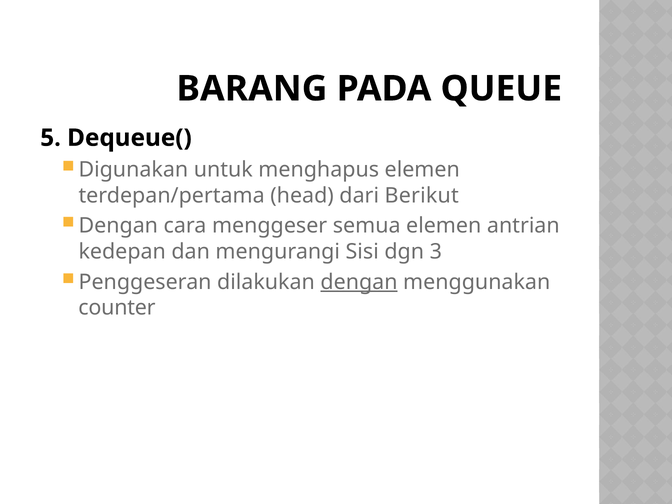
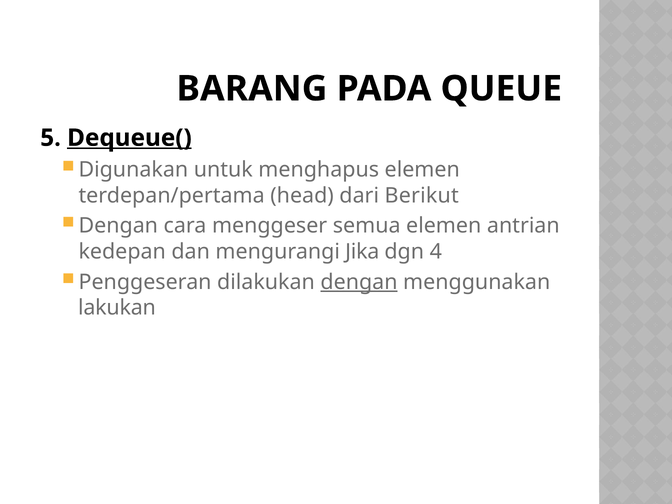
Dequeue( underline: none -> present (129, 138)
Sisi: Sisi -> Jika (362, 252)
3: 3 -> 4 (436, 252)
counter: counter -> lakukan (117, 308)
